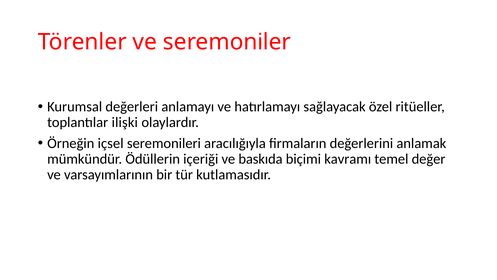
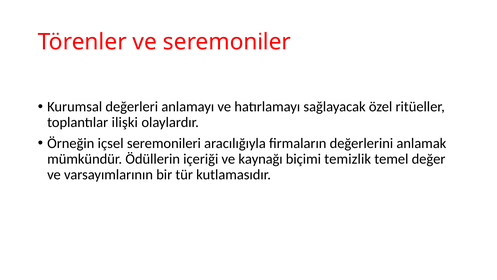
baskıda: baskıda -> kaynağı (261, 159)
kavramı: kavramı -> temizlik (348, 159)
